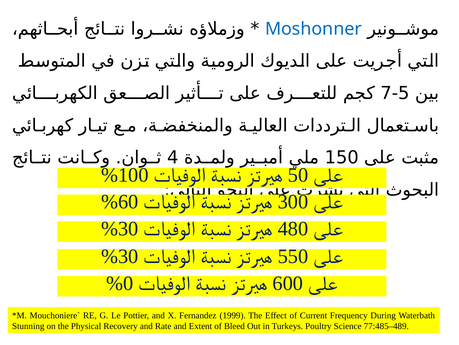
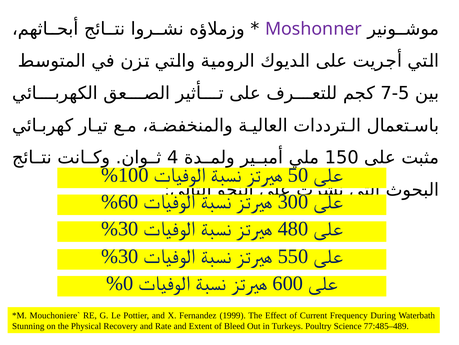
Moshonner colour: blue -> purple (313, 29)
